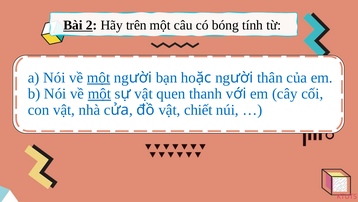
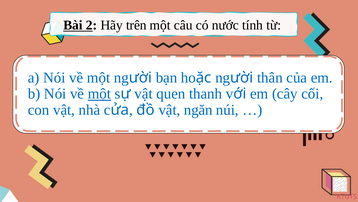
bóng: bóng -> nước (225, 25)
một underline: present -> none (99, 77)
chiết: chiết -> ngăn (198, 110)
